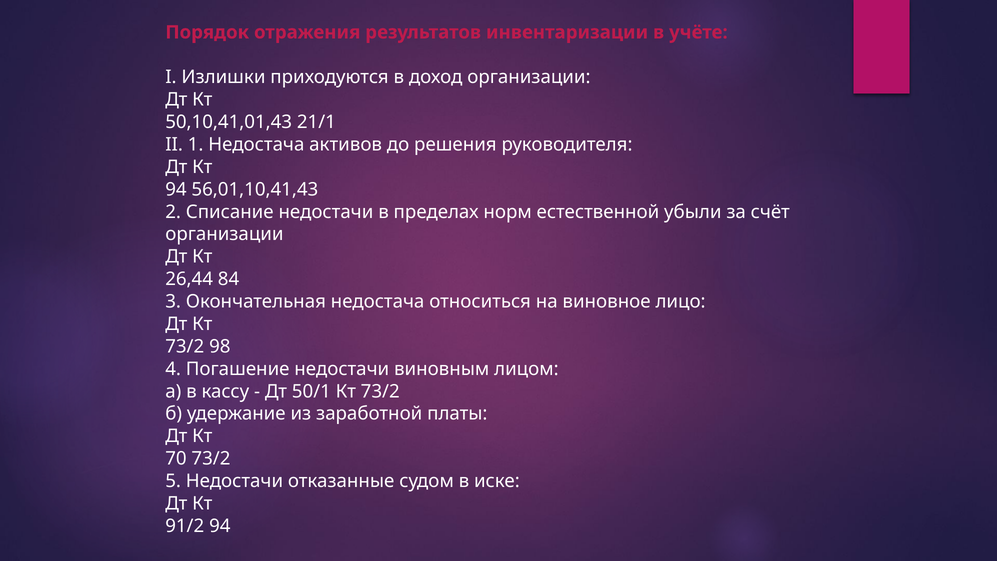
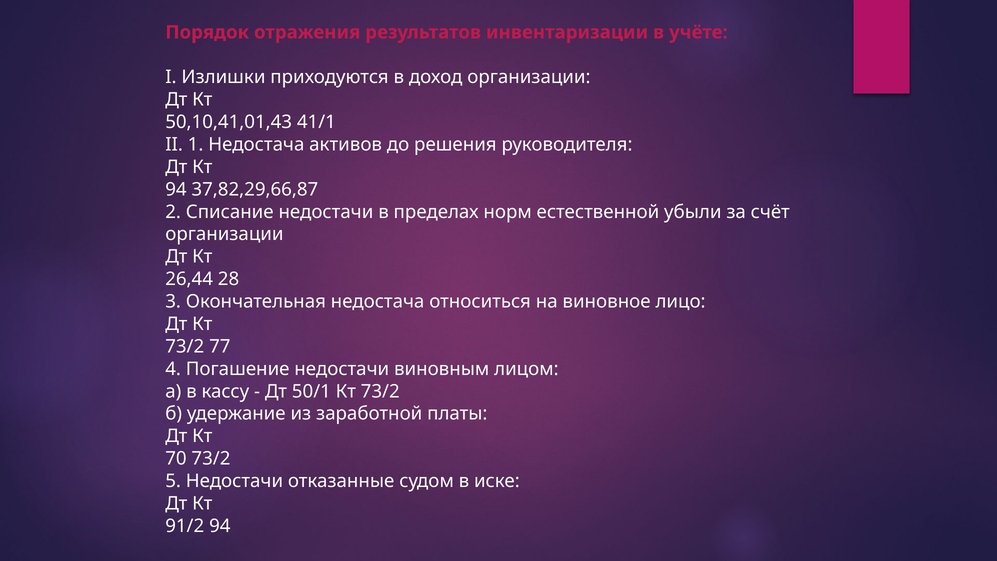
21/1: 21/1 -> 41/1 (316, 122)
56,01,10,41,43: 56,01,10,41,43 -> 37,82,29,66,87 (255, 189)
84: 84 -> 28 (229, 279)
98: 98 -> 77 (220, 346)
